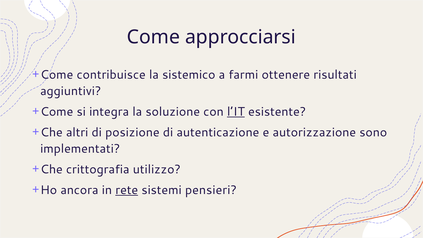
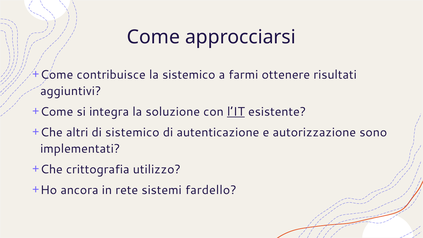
di posizione: posizione -> sistemico (132, 132)
rete underline: present -> none (127, 190)
pensieri: pensieri -> fardello (211, 190)
